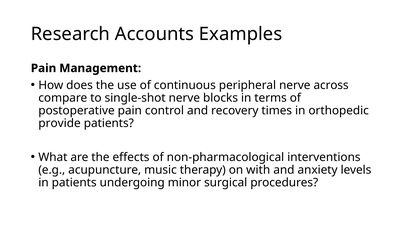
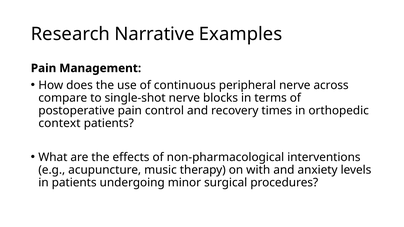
Accounts: Accounts -> Narrative (155, 34)
provide: provide -> context (60, 123)
